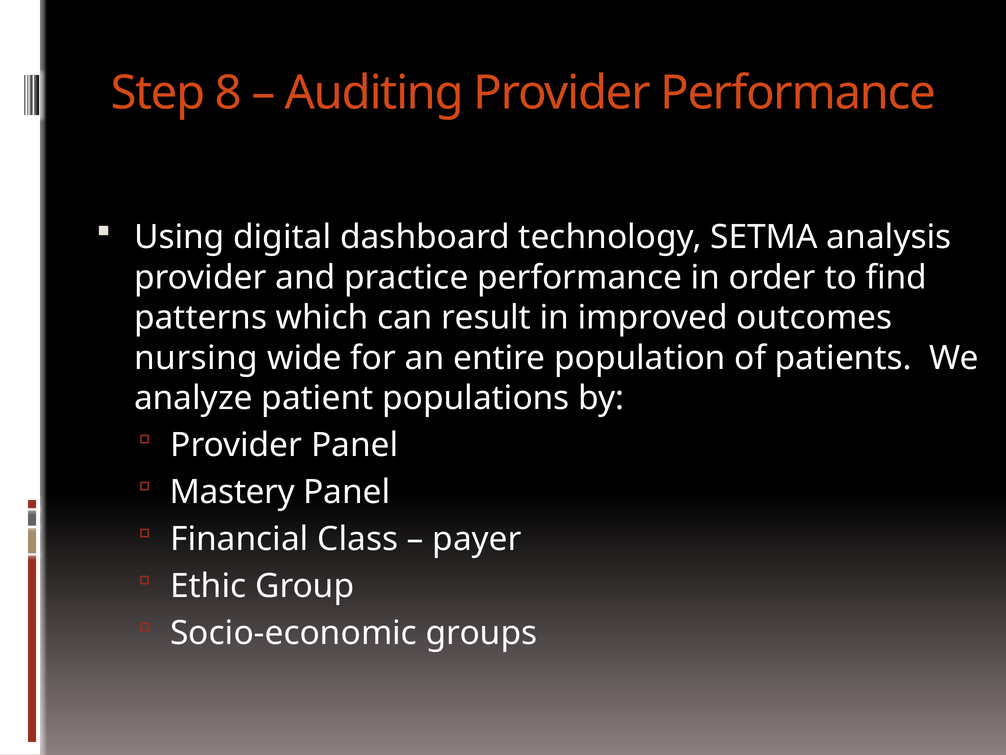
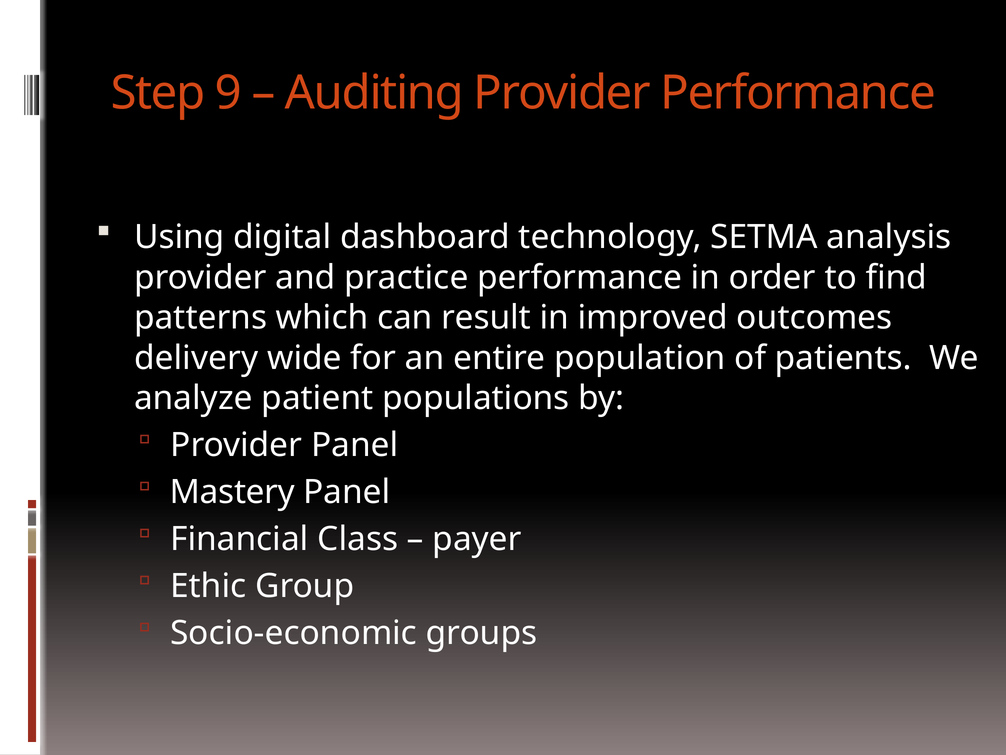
8: 8 -> 9 (228, 93)
nursing: nursing -> delivery (196, 358)
